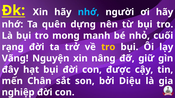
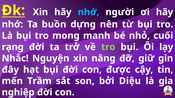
quên: quên -> buồn (54, 24)
tro colour: yellow -> light green (108, 47)
Vãng: Vãng -> Nhắc (15, 59)
Chân: Chân -> Trầm (39, 81)
